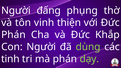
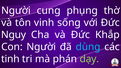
đấng: đấng -> cung (49, 11)
thiện: thiện -> sống (69, 23)
Phán: Phán -> Nguy (14, 35)
dùng colour: light green -> light blue (88, 47)
